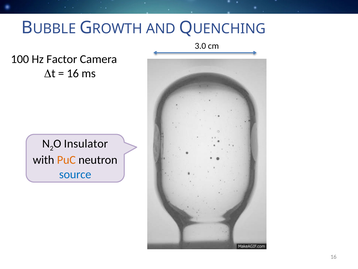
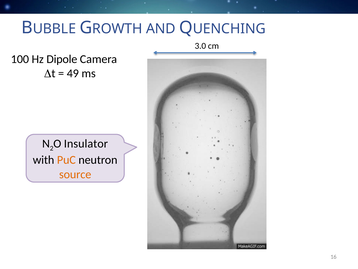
Factor: Factor -> Dipole (62, 59)
16: 16 -> 49 (73, 73)
source colour: blue -> orange (75, 174)
